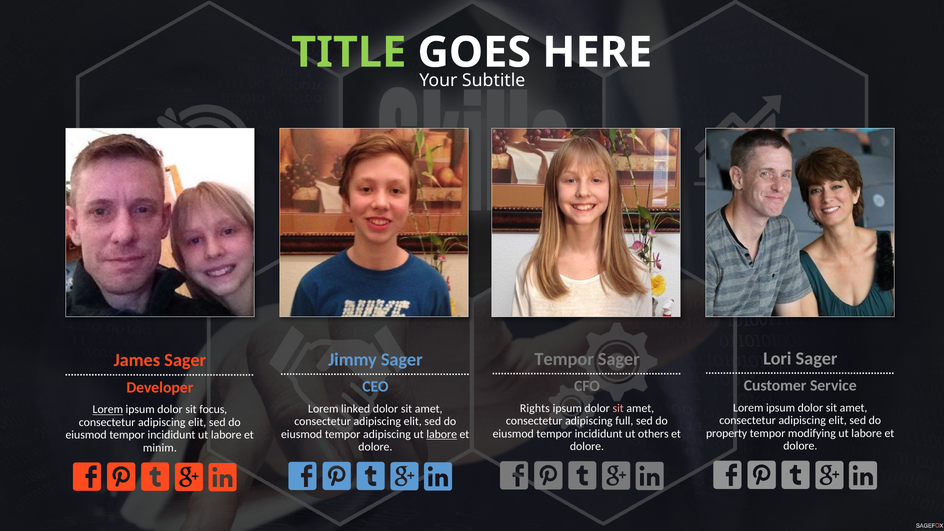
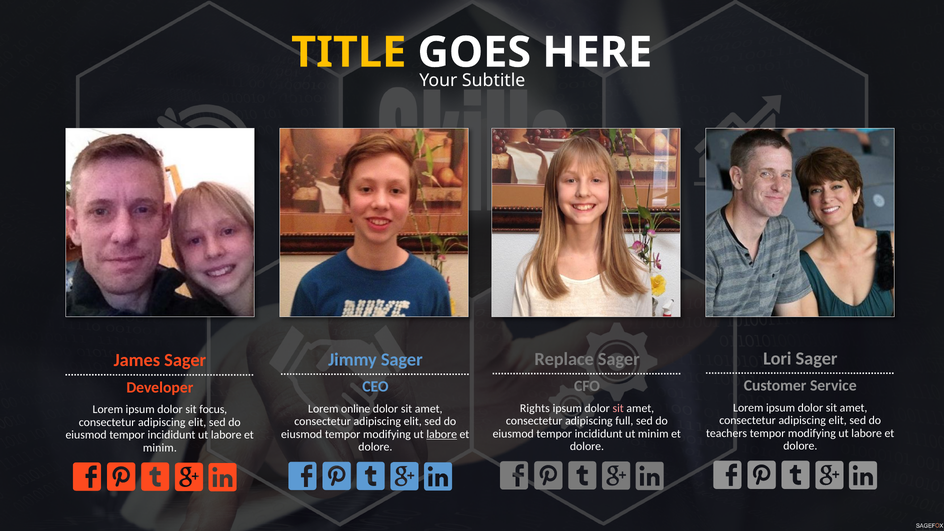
TITLE colour: light green -> yellow (349, 52)
Tempor: Tempor -> Replace (564, 359)
linked: linked -> online (356, 409)
Lorem underline: present -> none (108, 410)
property: property -> teachers (727, 433)
ut others: others -> minim (653, 434)
eiusmod tempor adipiscing: adipiscing -> modifying (387, 434)
